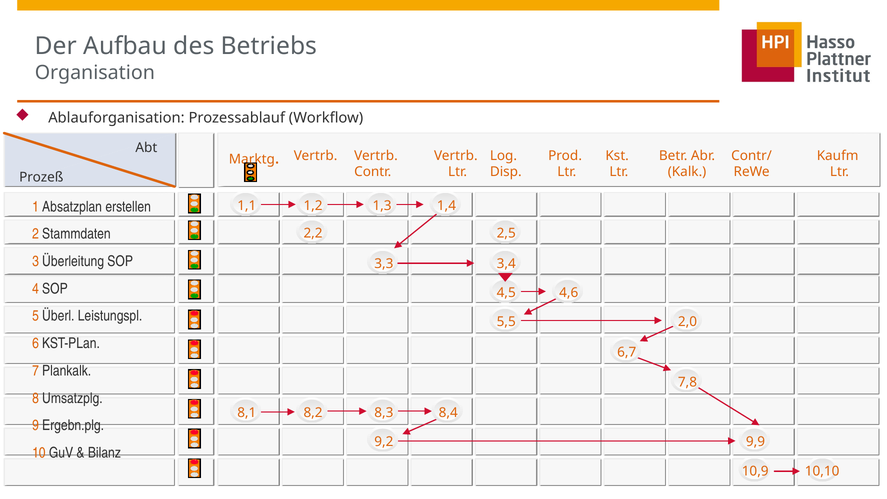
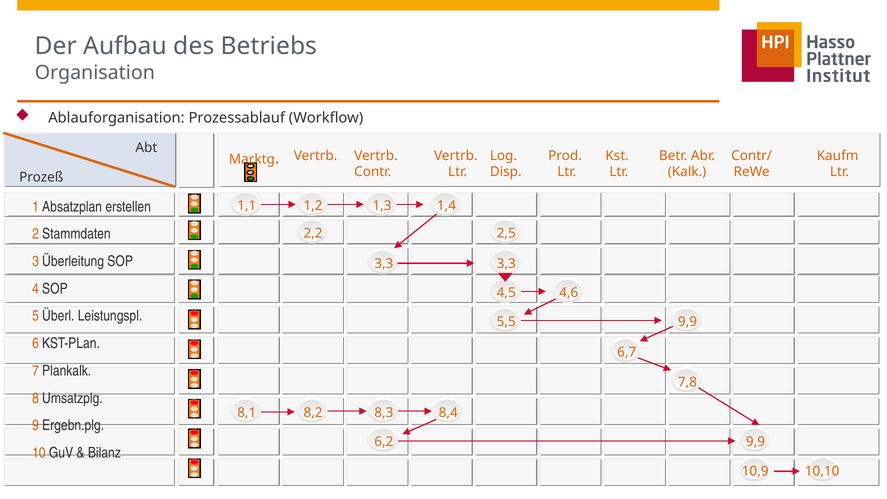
3,4: 3,4 -> 3,3 (506, 264)
2,0: 2,0 -> 9,9 (687, 322)
9,2: 9,2 -> 6,2 (384, 442)
